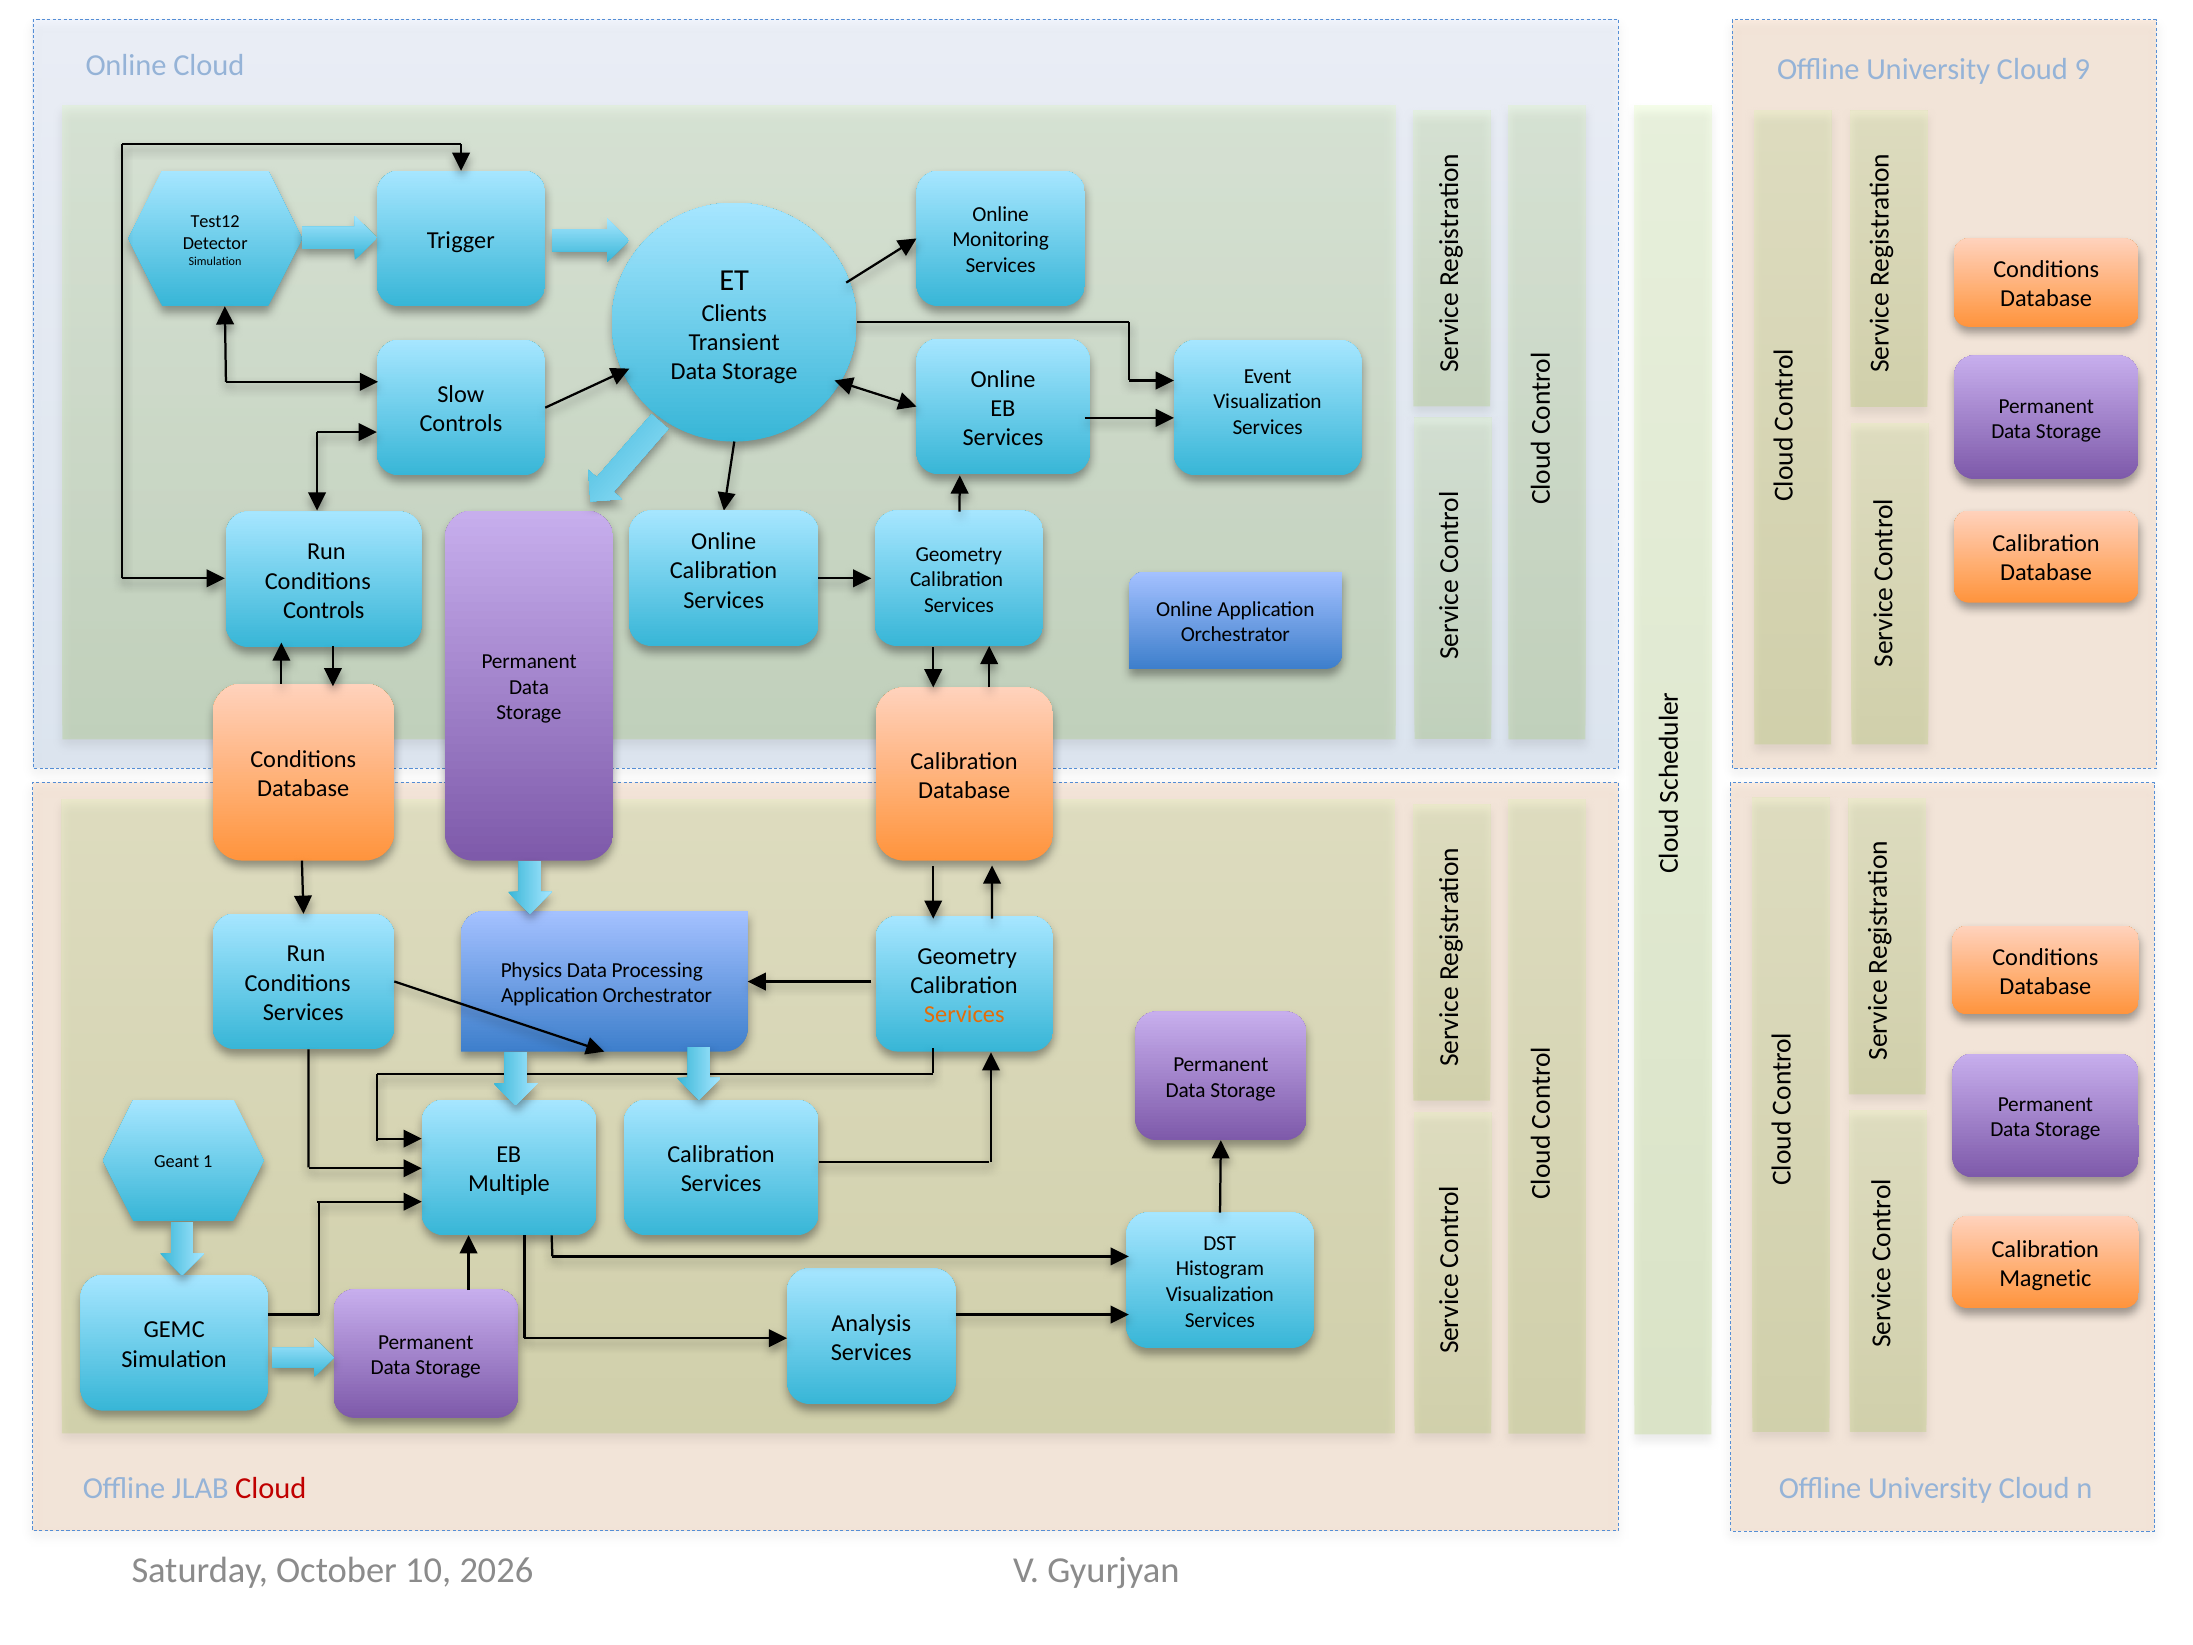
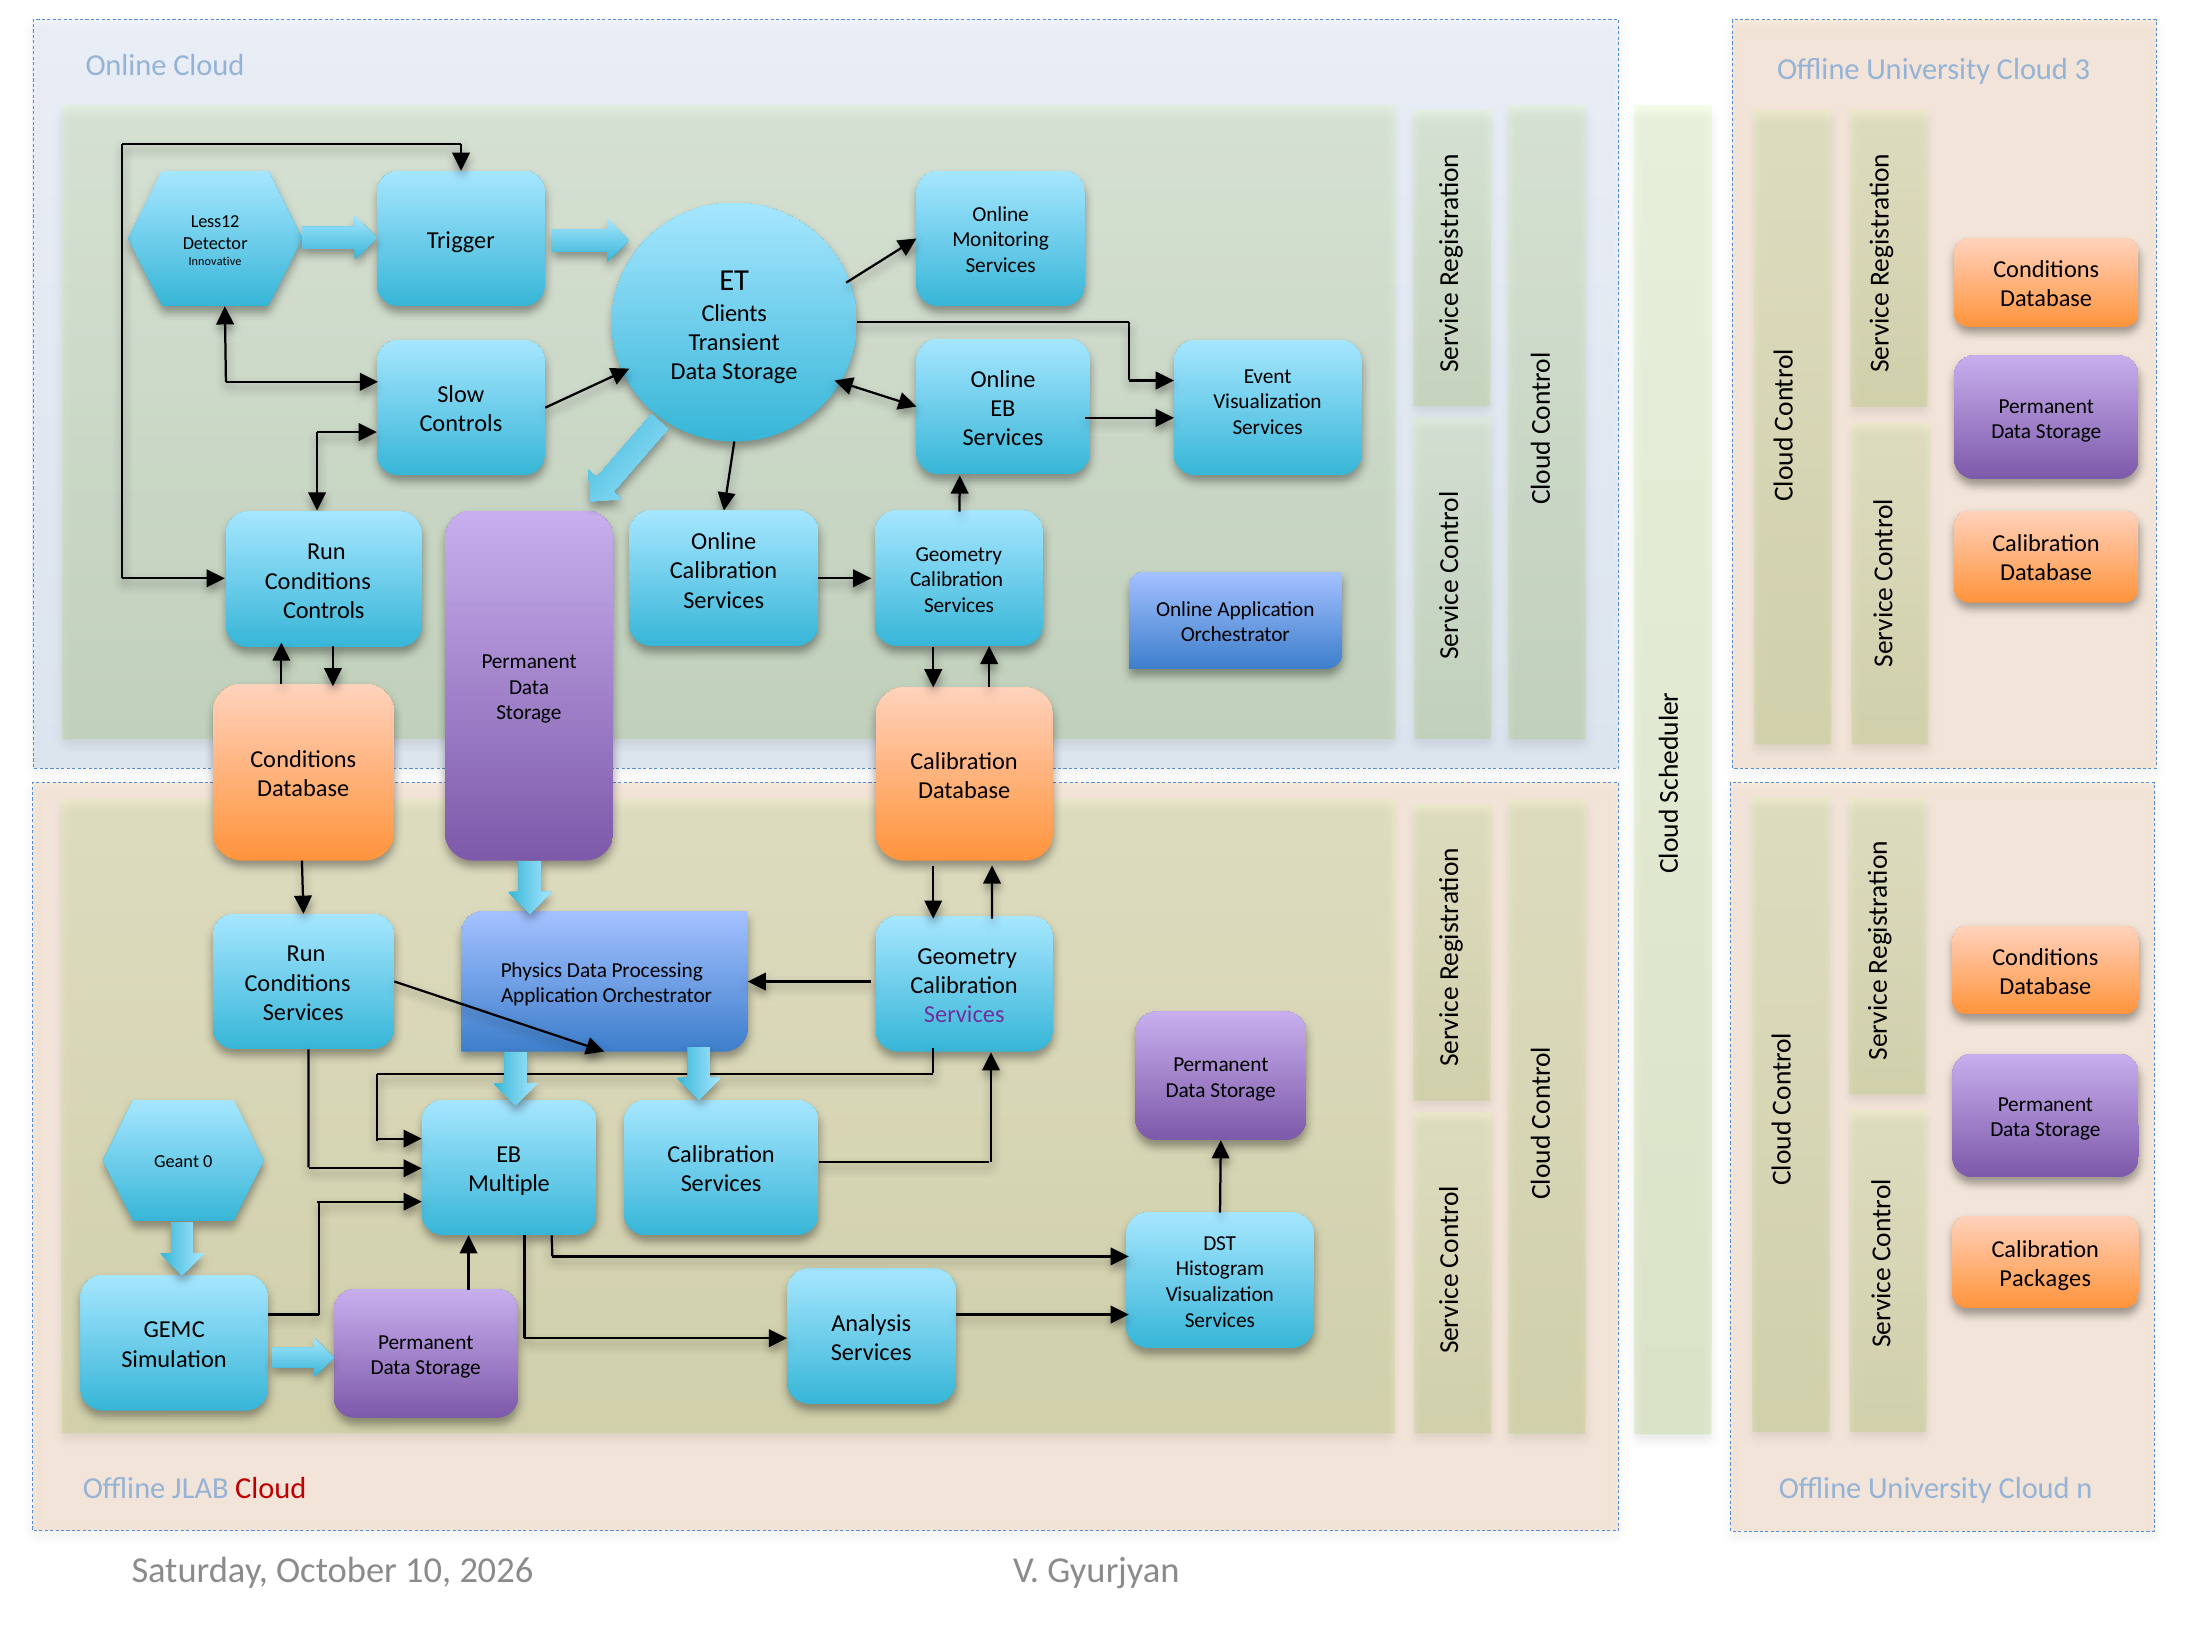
9: 9 -> 3 (2082, 69)
Test12: Test12 -> Less12 (215, 221)
Simulation: Simulation -> Innovative (215, 261)
Services colour: orange -> purple (964, 1014)
1: 1 -> 0 (208, 1162)
Magnetic: Magnetic -> Packages (2045, 1278)
